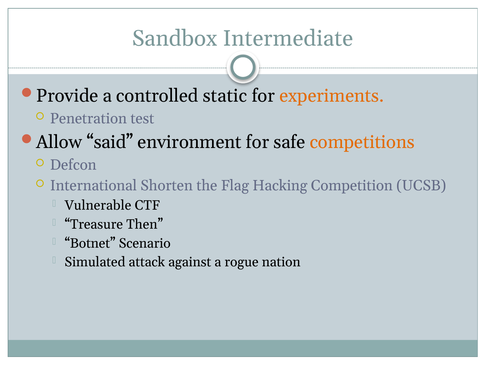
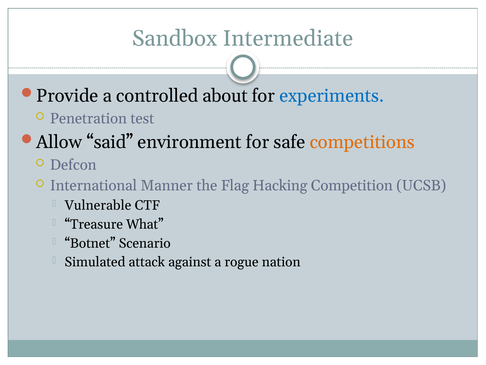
static: static -> about (225, 96)
experiments colour: orange -> blue (332, 96)
Shorten: Shorten -> Manner (167, 185)
Then: Then -> What (145, 224)
